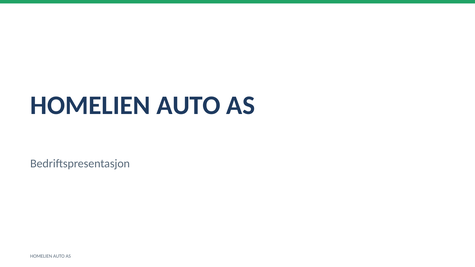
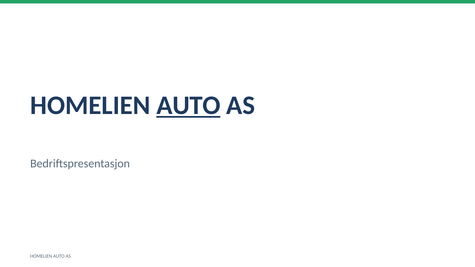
AUTO underline: none -> present (189, 105)
